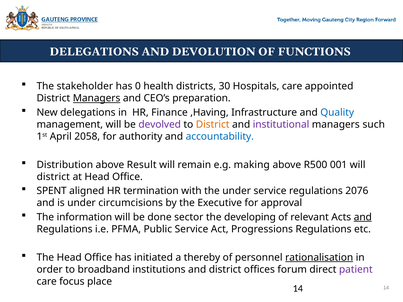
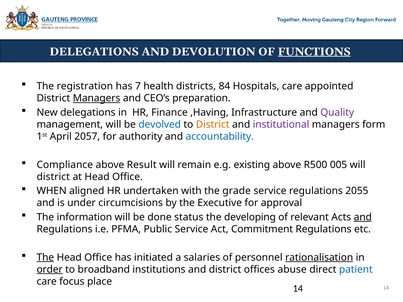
FUNCTIONS underline: none -> present (314, 52)
stakeholder: stakeholder -> registration (85, 86)
0: 0 -> 7 (138, 86)
30: 30 -> 84 (224, 86)
Quality colour: blue -> purple (337, 112)
devolved colour: purple -> blue (160, 125)
such: such -> form (374, 125)
2058: 2058 -> 2057 (87, 137)
Distribution: Distribution -> Compliance (65, 165)
making: making -> existing (252, 165)
001: 001 -> 005 (339, 165)
SPENT: SPENT -> WHEN (52, 191)
termination: termination -> undertaken (151, 191)
the under: under -> grade (237, 191)
2076: 2076 -> 2055 (357, 191)
sector: sector -> status (189, 217)
Progressions: Progressions -> Commitment (262, 229)
The underline: none -> present (45, 258)
thereby: thereby -> salaries (202, 258)
order underline: none -> present (50, 270)
forum: forum -> abuse (292, 270)
patient colour: purple -> blue (356, 270)
